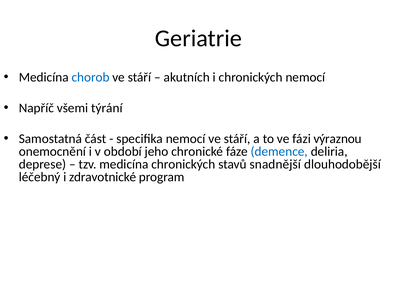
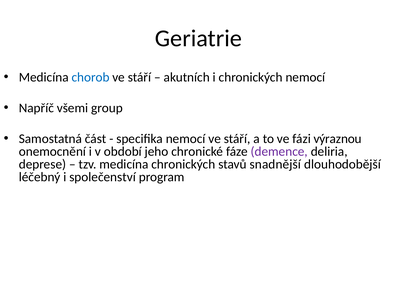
týrání: týrání -> group (107, 108)
demence colour: blue -> purple (279, 151)
zdravotnické: zdravotnické -> společenství (103, 177)
